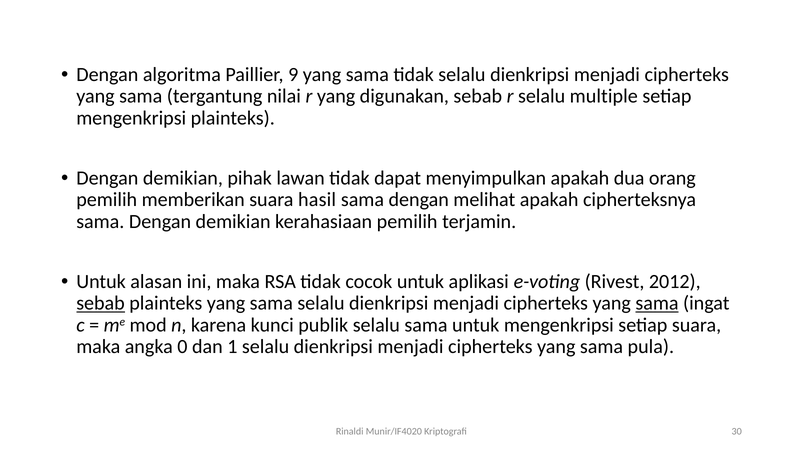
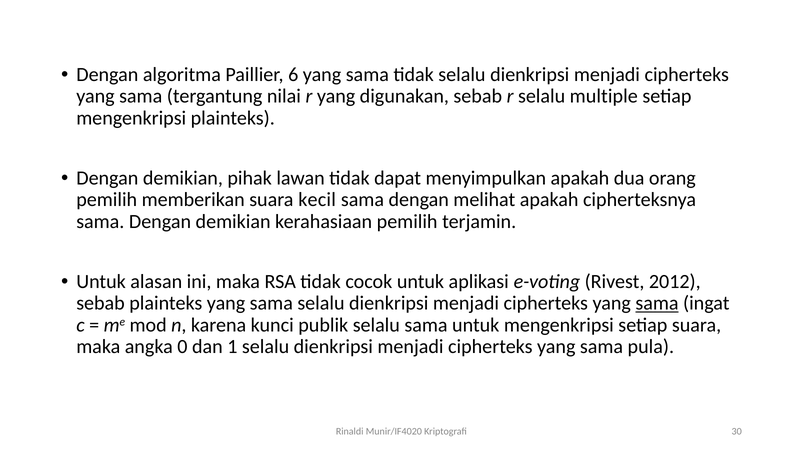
9: 9 -> 6 (293, 75)
hasil: hasil -> kecil (317, 200)
sebab underline: present -> none (101, 303)
